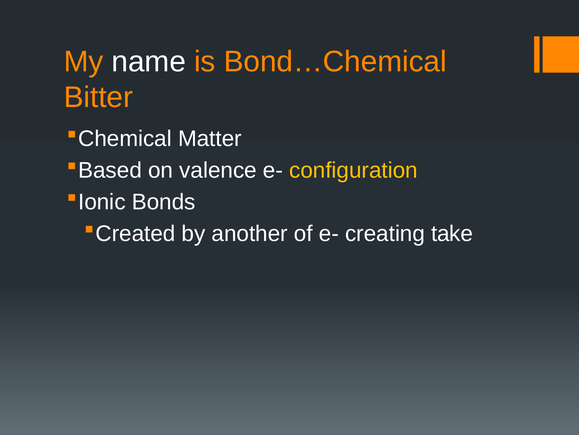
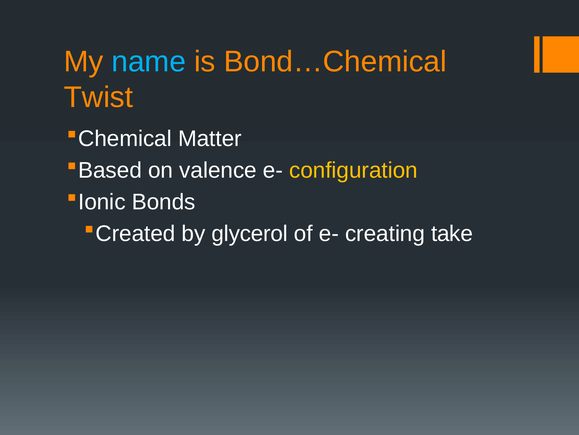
name colour: white -> light blue (149, 61)
Bitter: Bitter -> Twist (98, 97)
another: another -> glycerol (250, 233)
